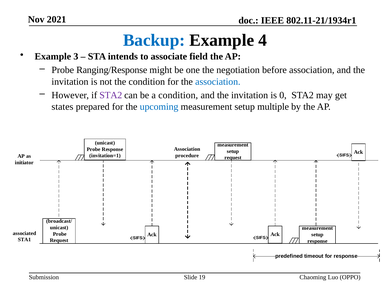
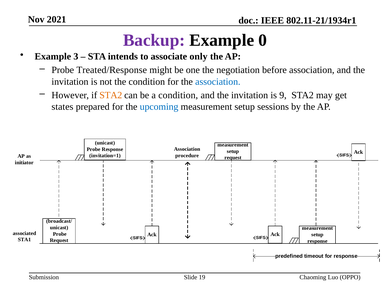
Backup colour: blue -> purple (154, 40)
4: 4 -> 0 (263, 40)
field: field -> only (199, 57)
Ranging/Response: Ranging/Response -> Treated/Response (112, 70)
STA2 colour: purple -> orange (111, 95)
0: 0 -> 9 (283, 95)
multiple: multiple -> sessions (273, 107)
